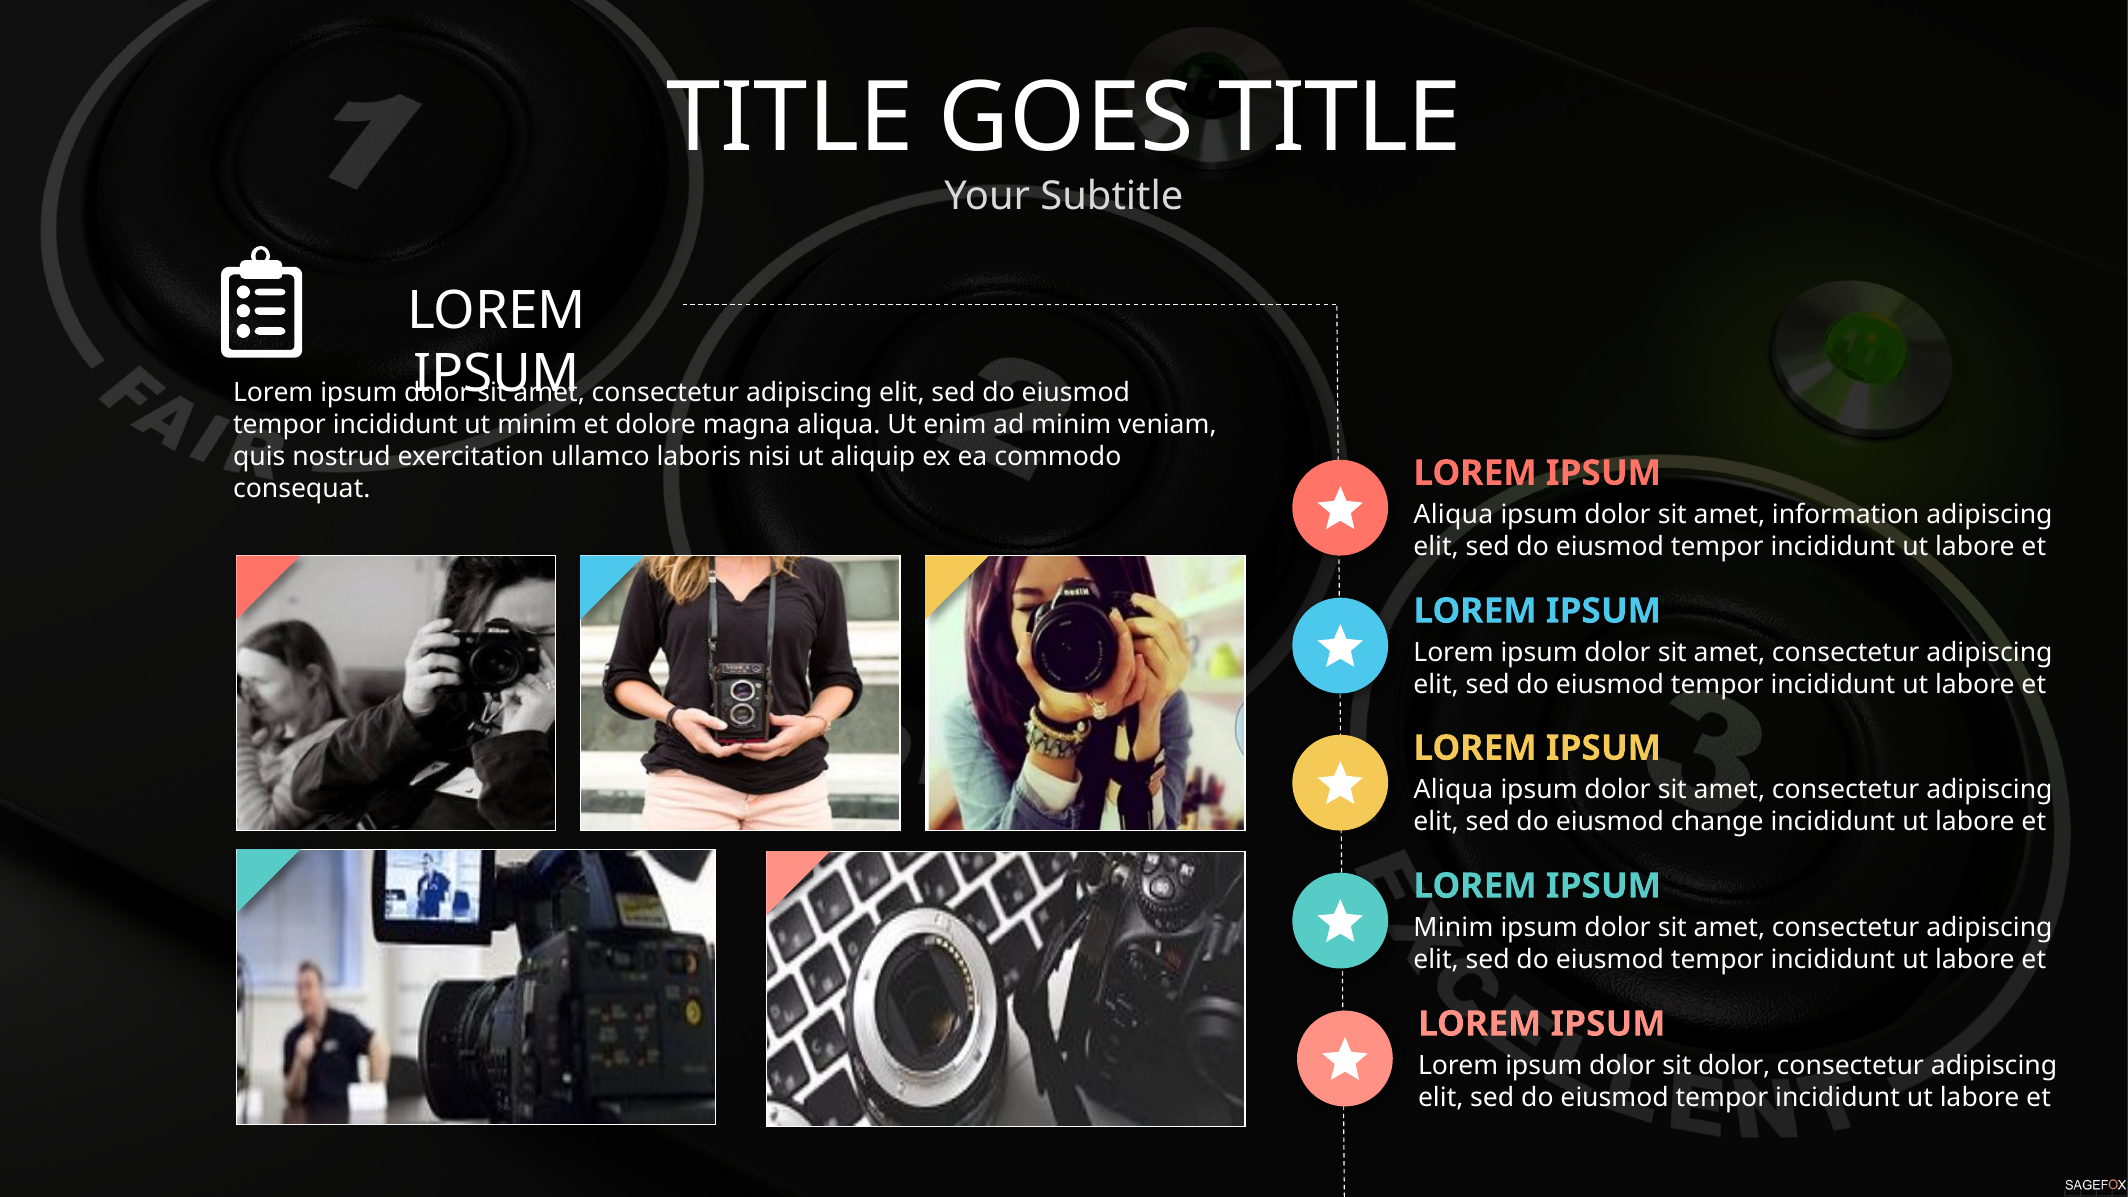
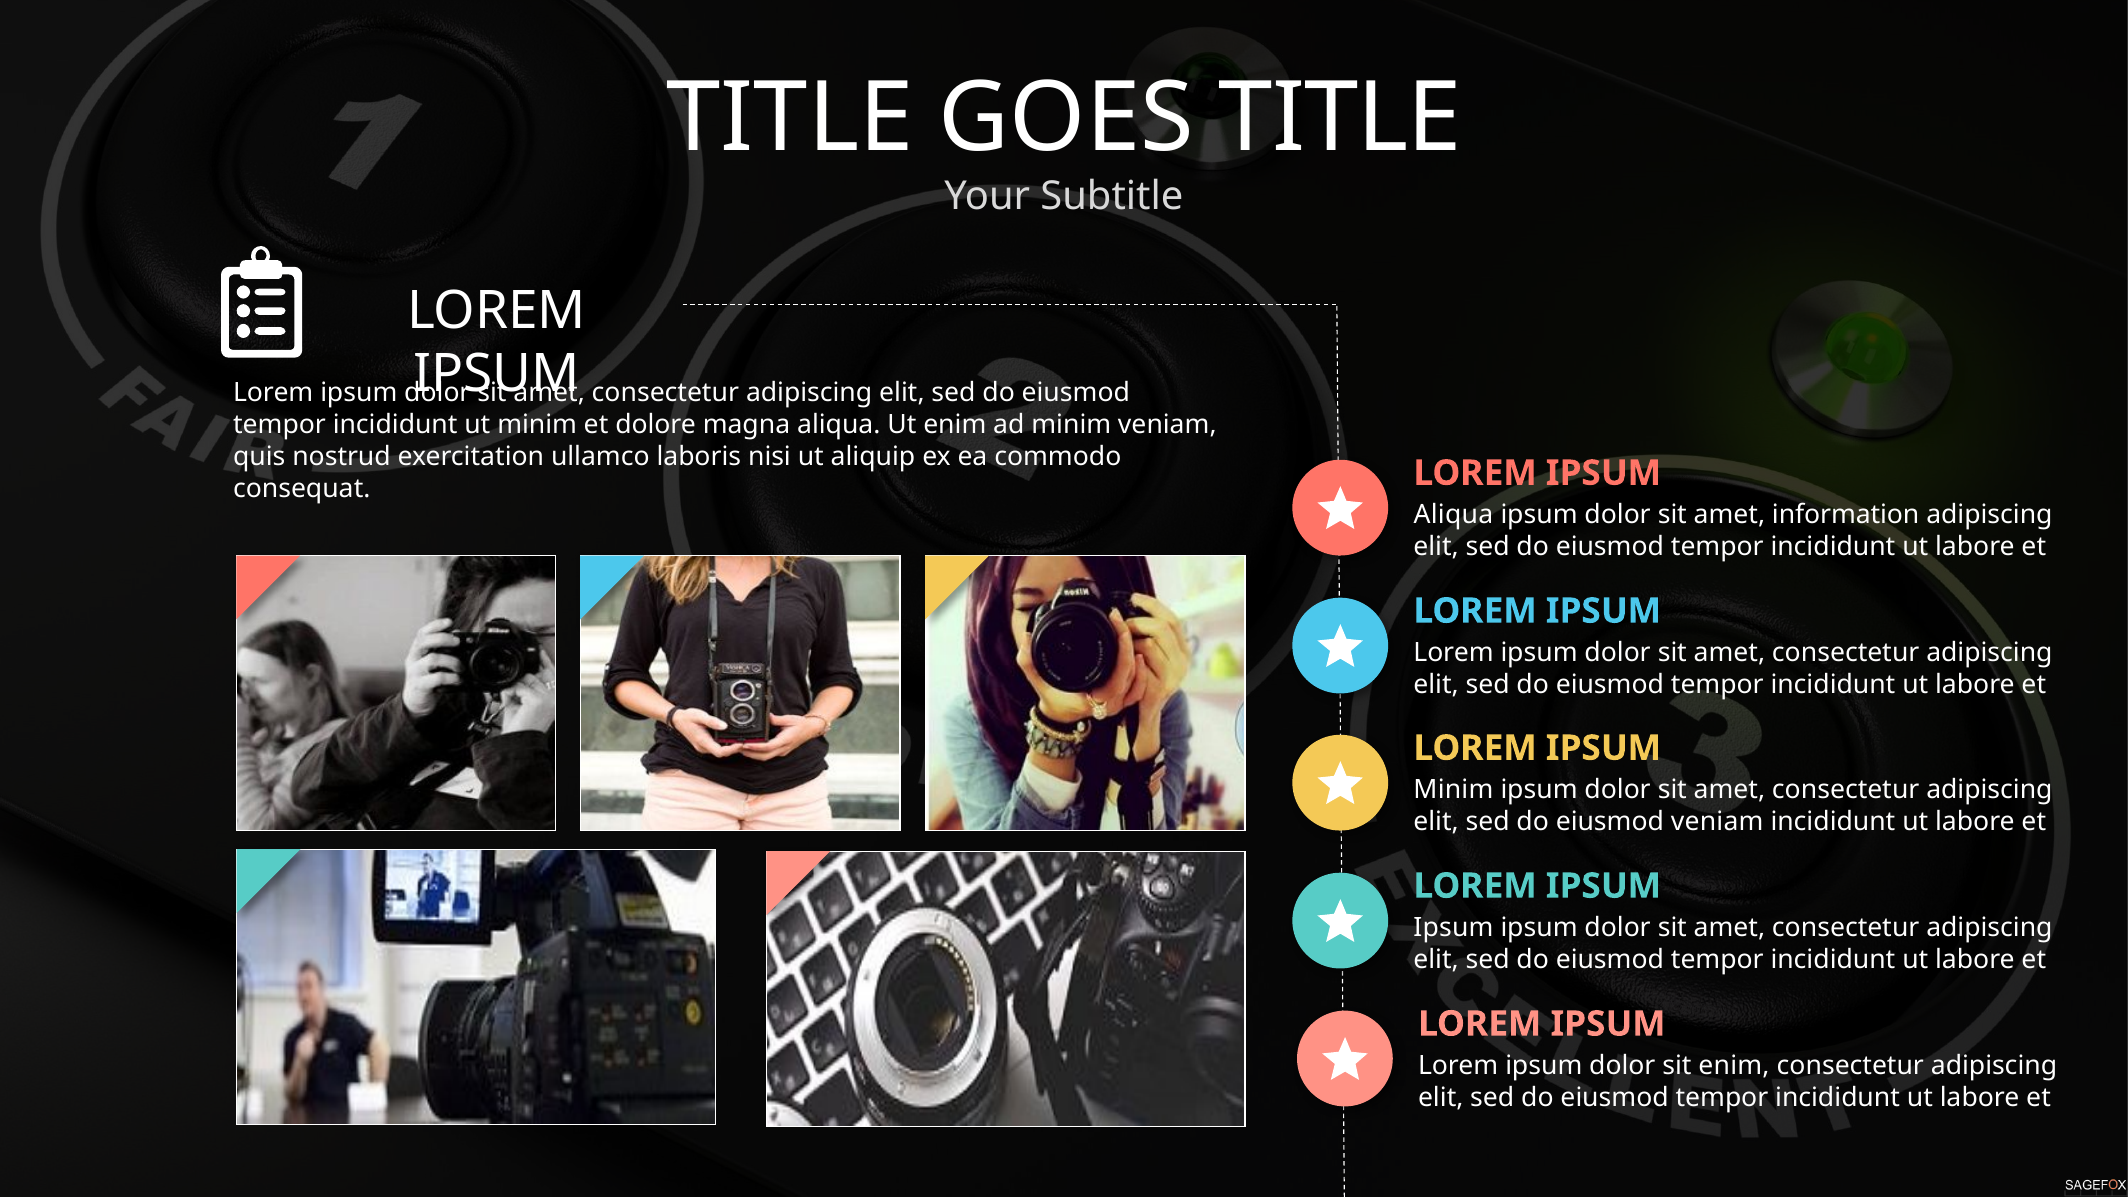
Aliqua: Aliqua -> Minim (1453, 790)
eiusmod change: change -> veniam (1717, 822)
Minim: Minim -> Ipsum (1453, 928)
sit dolor: dolor -> enim (1734, 1066)
